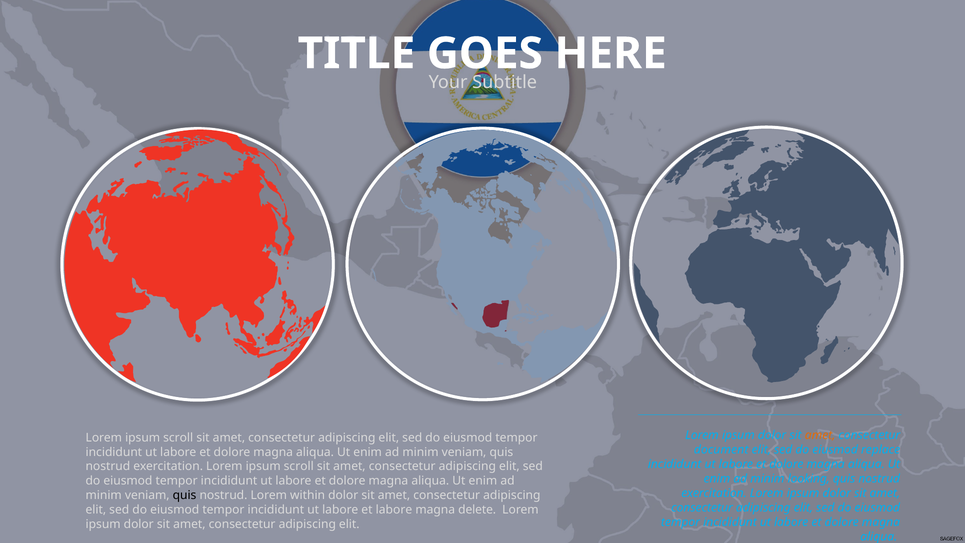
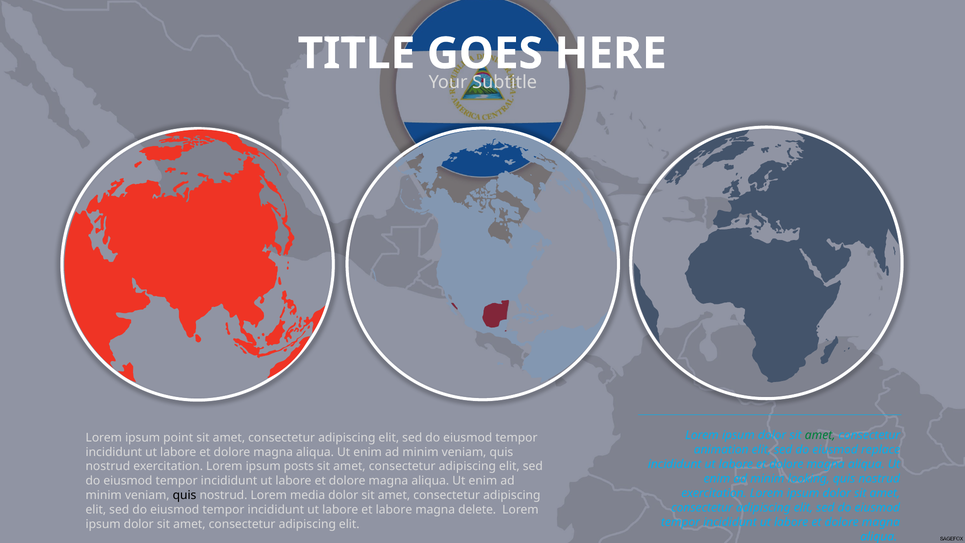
amet colour: orange -> green (820, 435)
scroll: scroll -> point (178, 437)
document: document -> animation (721, 450)
exercitation Lorem ipsum scroll: scroll -> posts (299, 466)
within: within -> media (308, 495)
